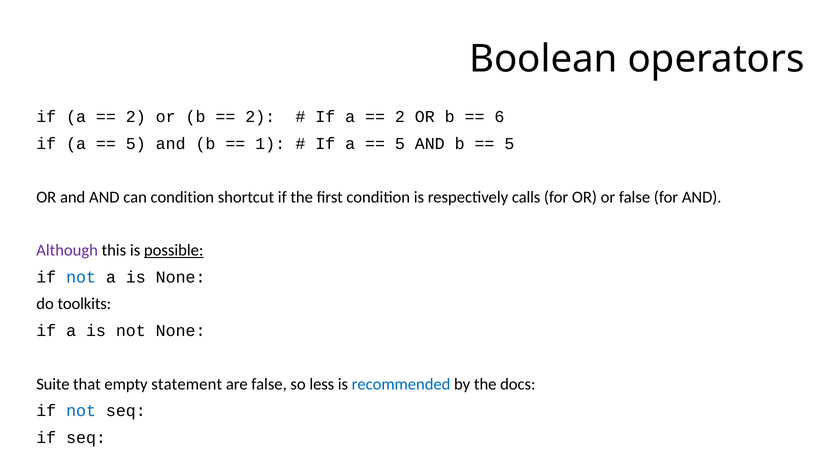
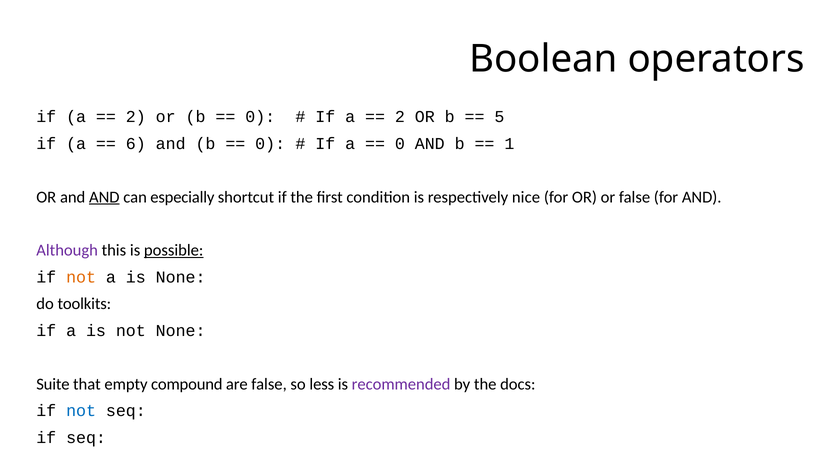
2: 2 -> 0 (260, 117)
6: 6 -> 5 (499, 117)
5: 5 -> 6 (136, 143)
1: 1 -> 0 (270, 143)
5: 5 -> 0 (400, 143)
5: 5 -> 1 (509, 143)
AND underline: none -> present (104, 197)
can condition: condition -> especially (182, 197)
calls: calls -> nice (526, 197)
not colour: blue -> orange (81, 277)
statement: statement -> compound (187, 384)
recommended colour: blue -> purple (401, 384)
